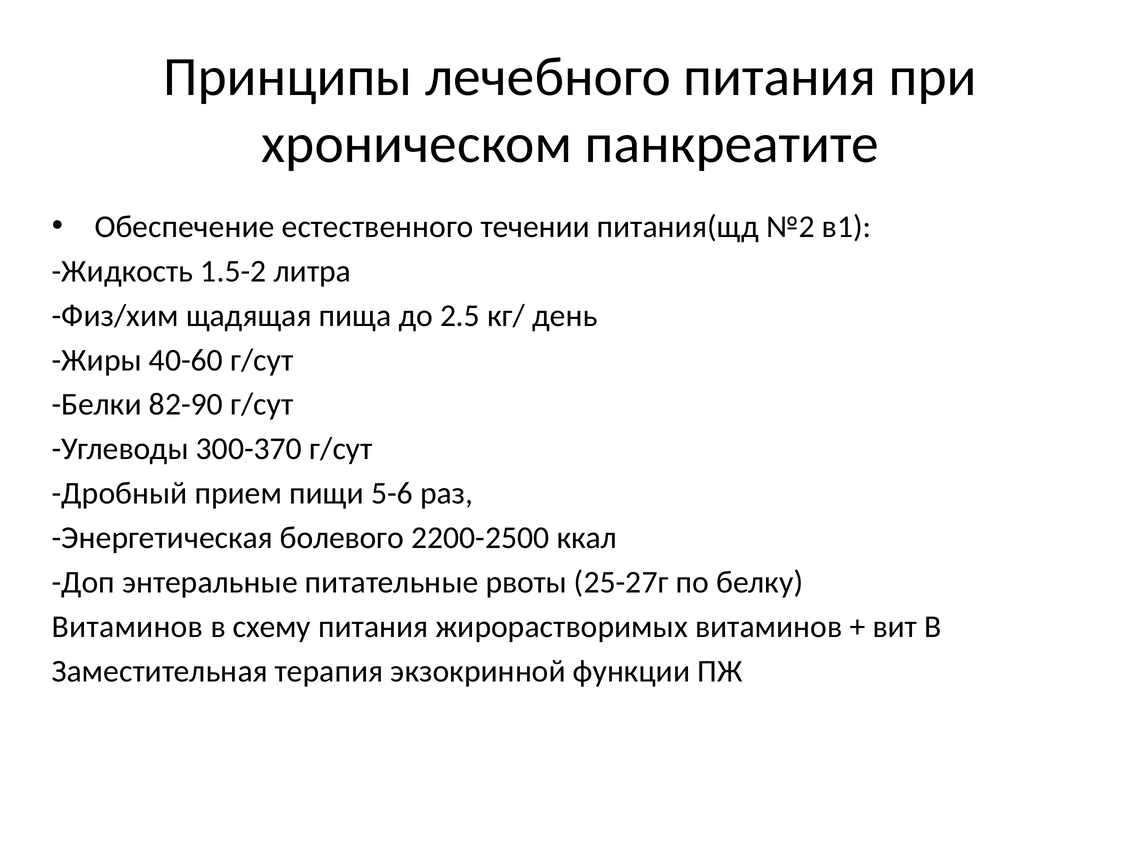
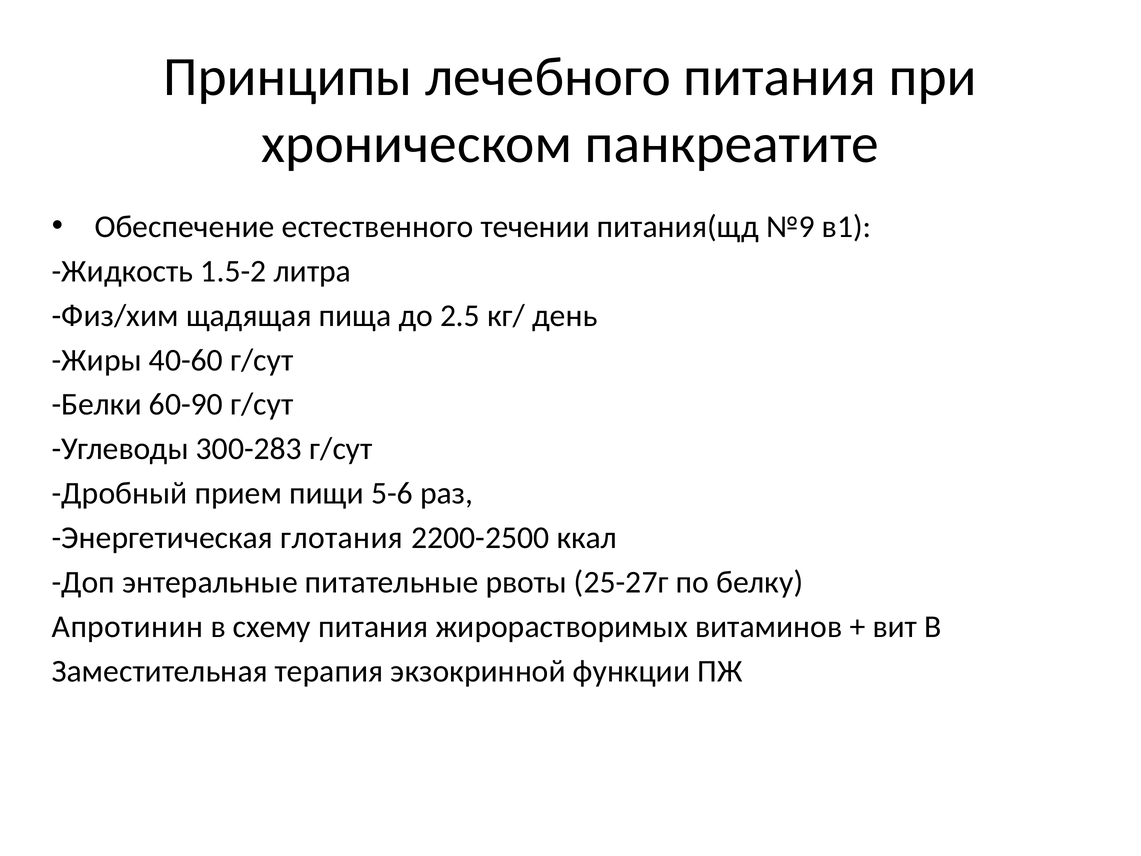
№2: №2 -> №9 (790, 227)
82-90: 82-90 -> 60-90 (186, 404)
300-370: 300-370 -> 300-283 (249, 449)
болевого: болевого -> глотания (342, 538)
Витаминов: Витаминов -> Апротинин (127, 627)
